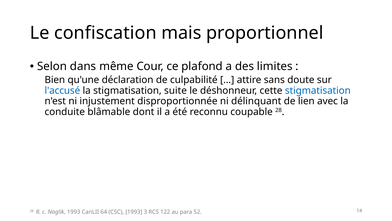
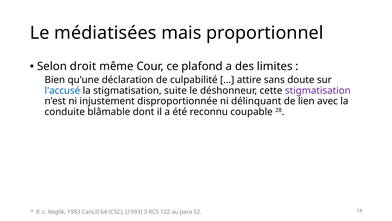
confiscation: confiscation -> médiatisées (105, 33)
dans: dans -> droit (83, 66)
stigmatisation colour: blue -> purple (318, 90)
